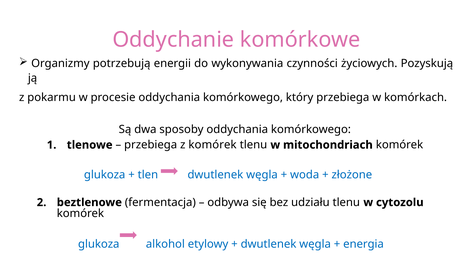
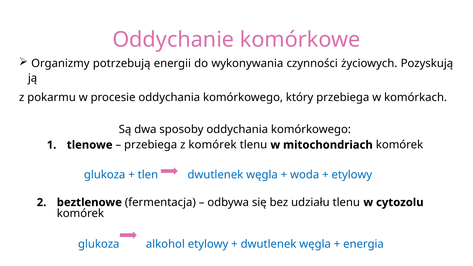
złożone: złożone -> etylowy (352, 175)
